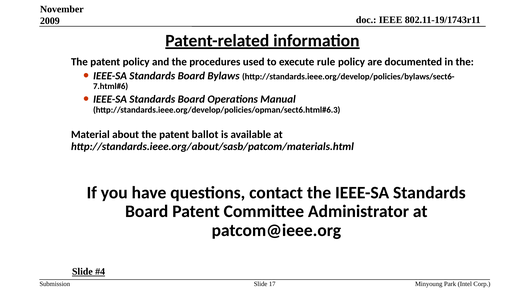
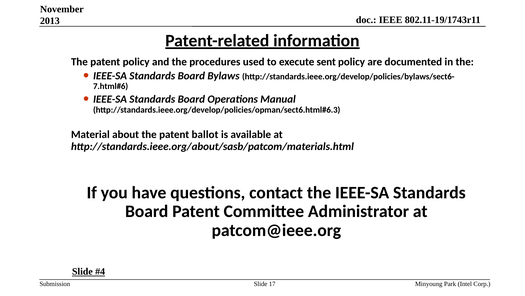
2009: 2009 -> 2013 (50, 21)
rule: rule -> sent (326, 62)
